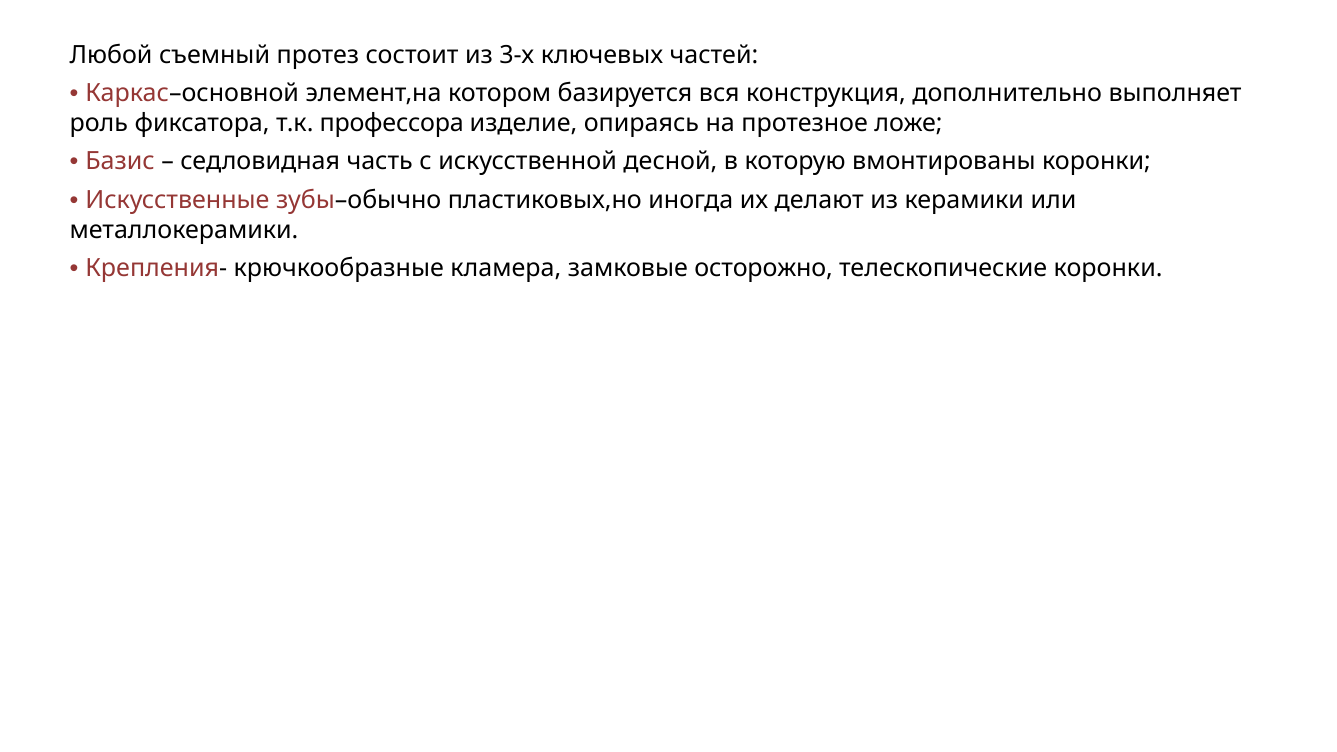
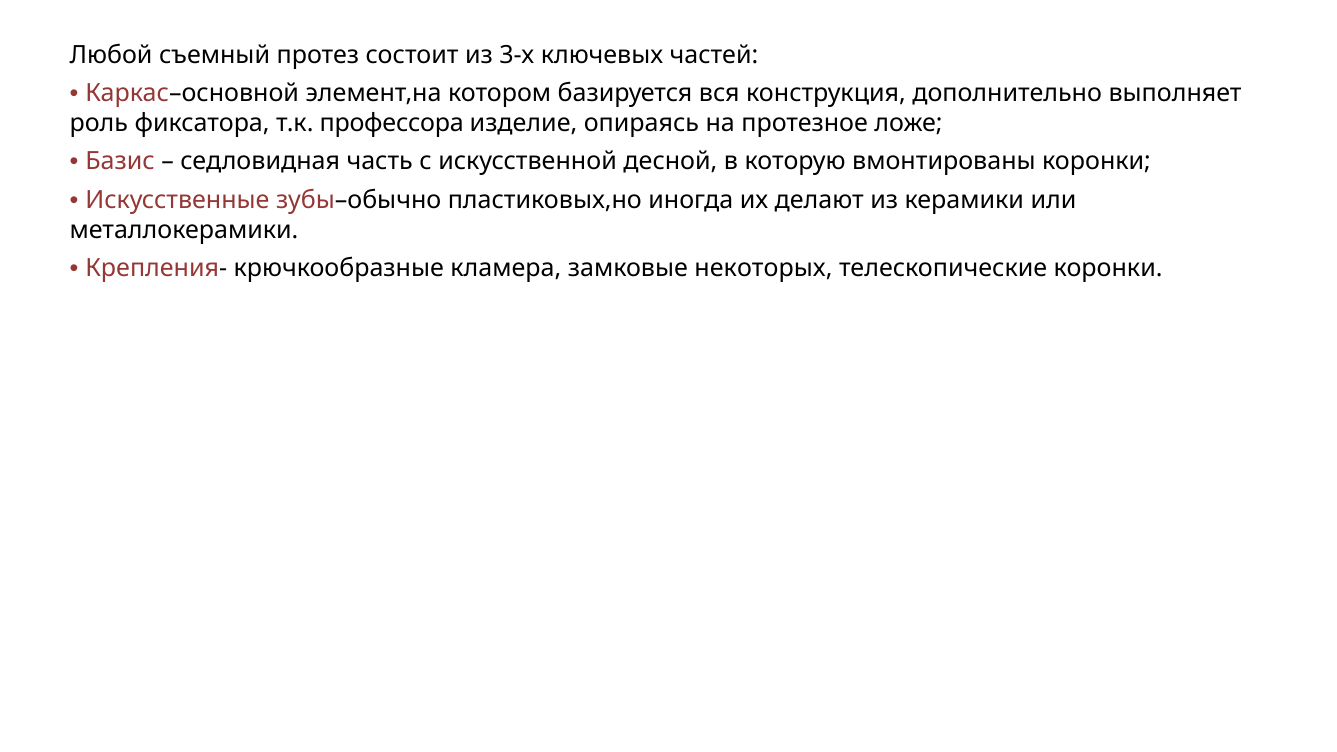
осторожно: осторожно -> некоторых (763, 269)
